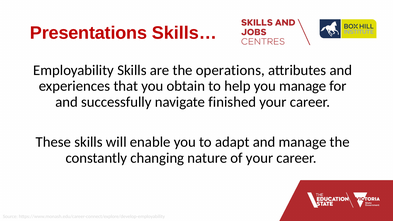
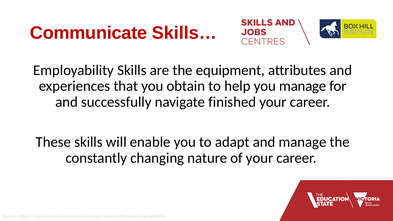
Presentations: Presentations -> Communicate (89, 33)
operations: operations -> equipment (230, 70)
